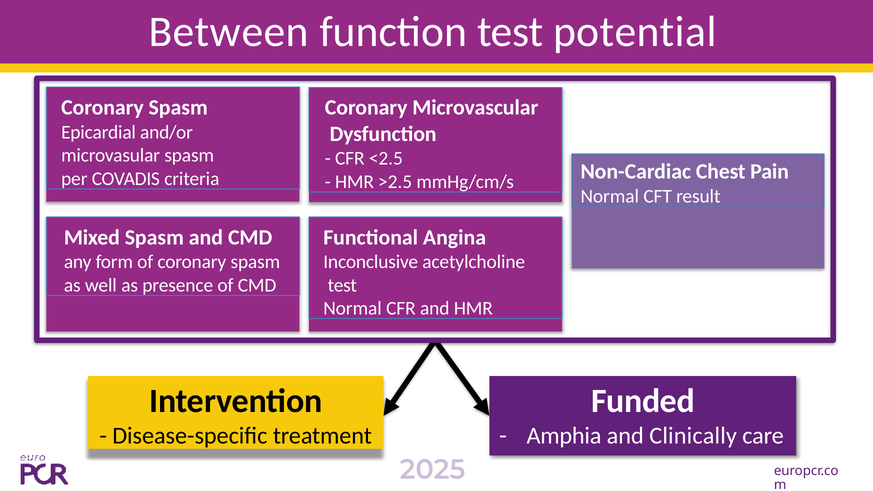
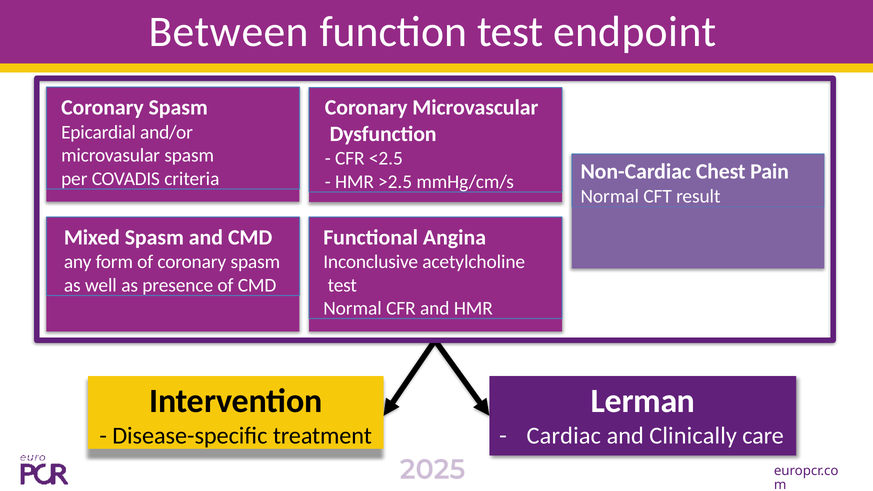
potential: potential -> endpoint (635, 32)
Funded: Funded -> Lerman (643, 401)
Amphia: Amphia -> Cardiac (564, 436)
